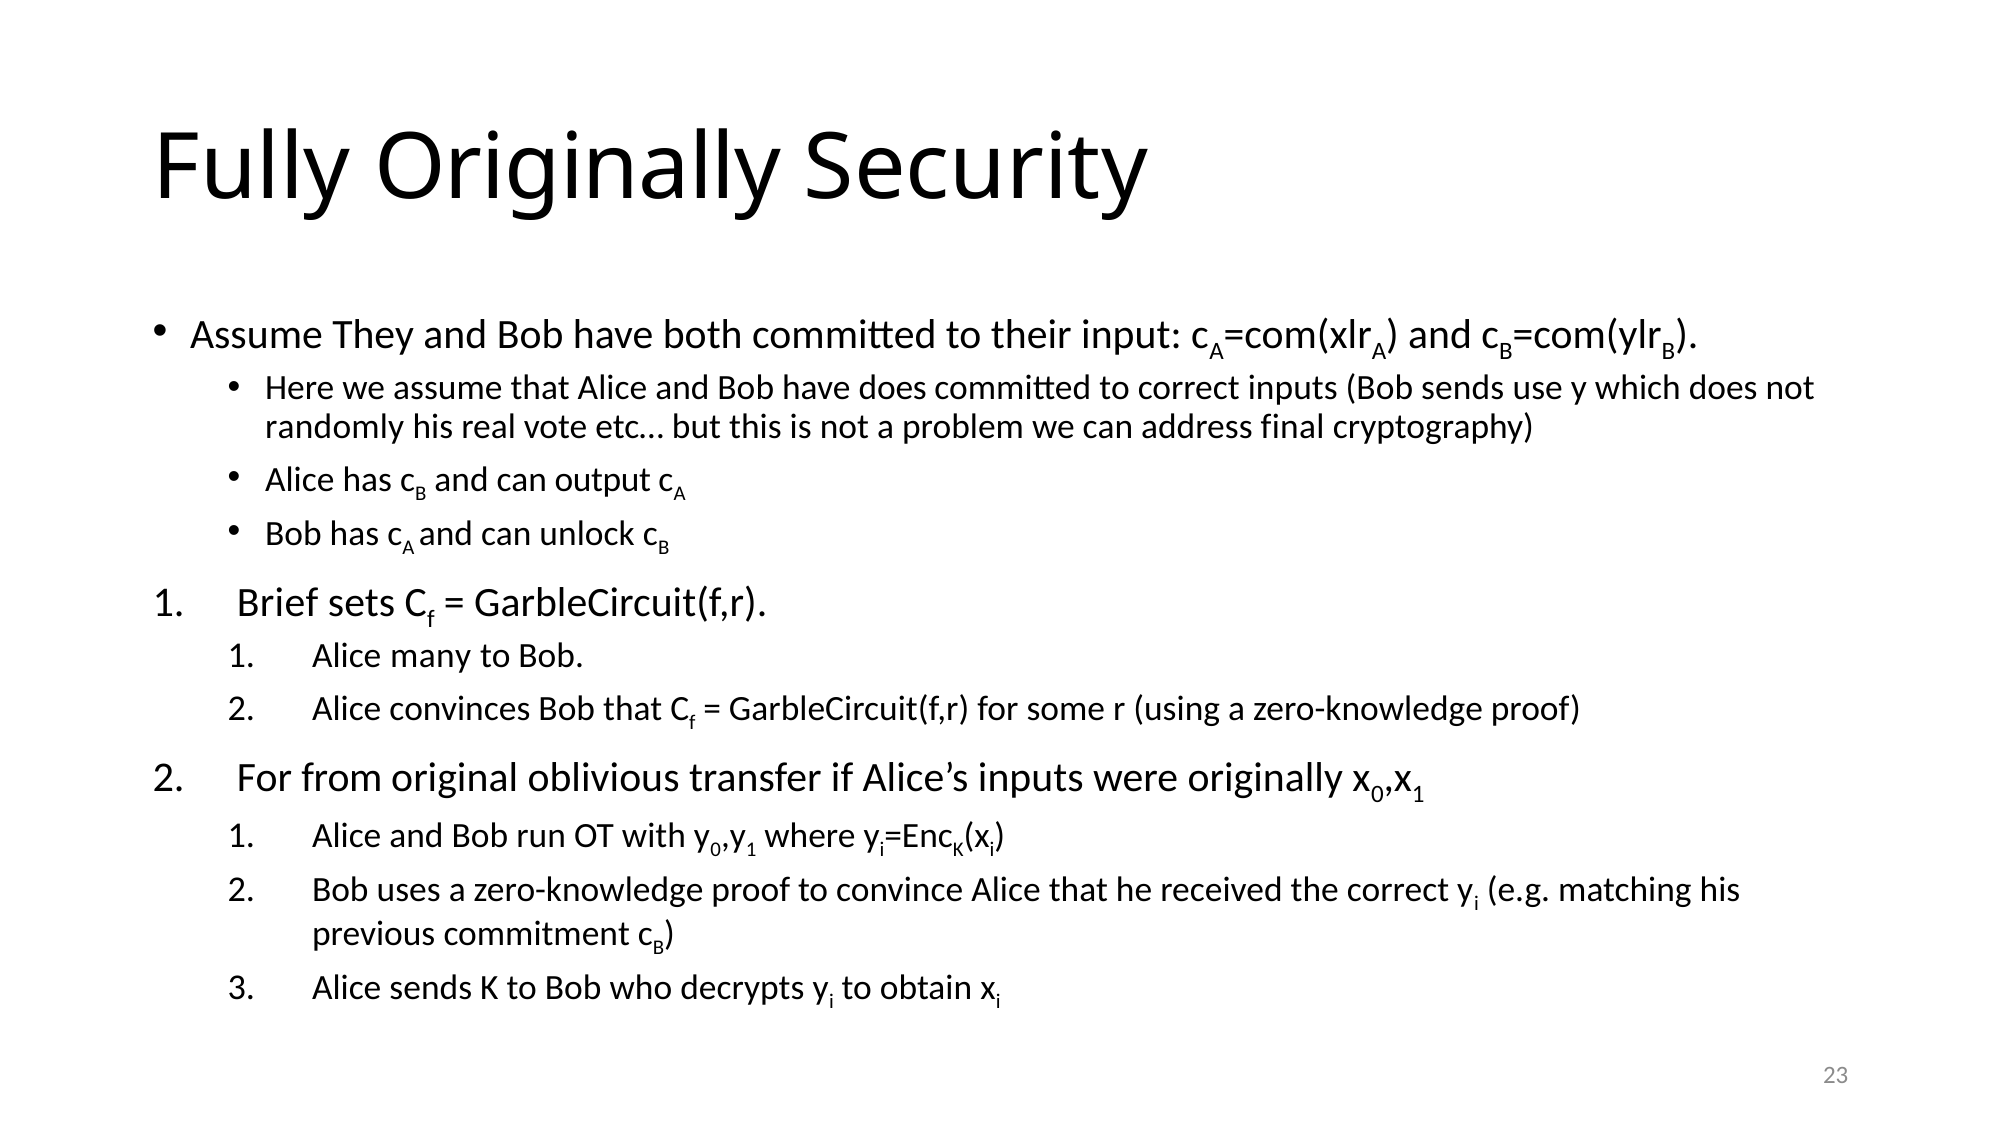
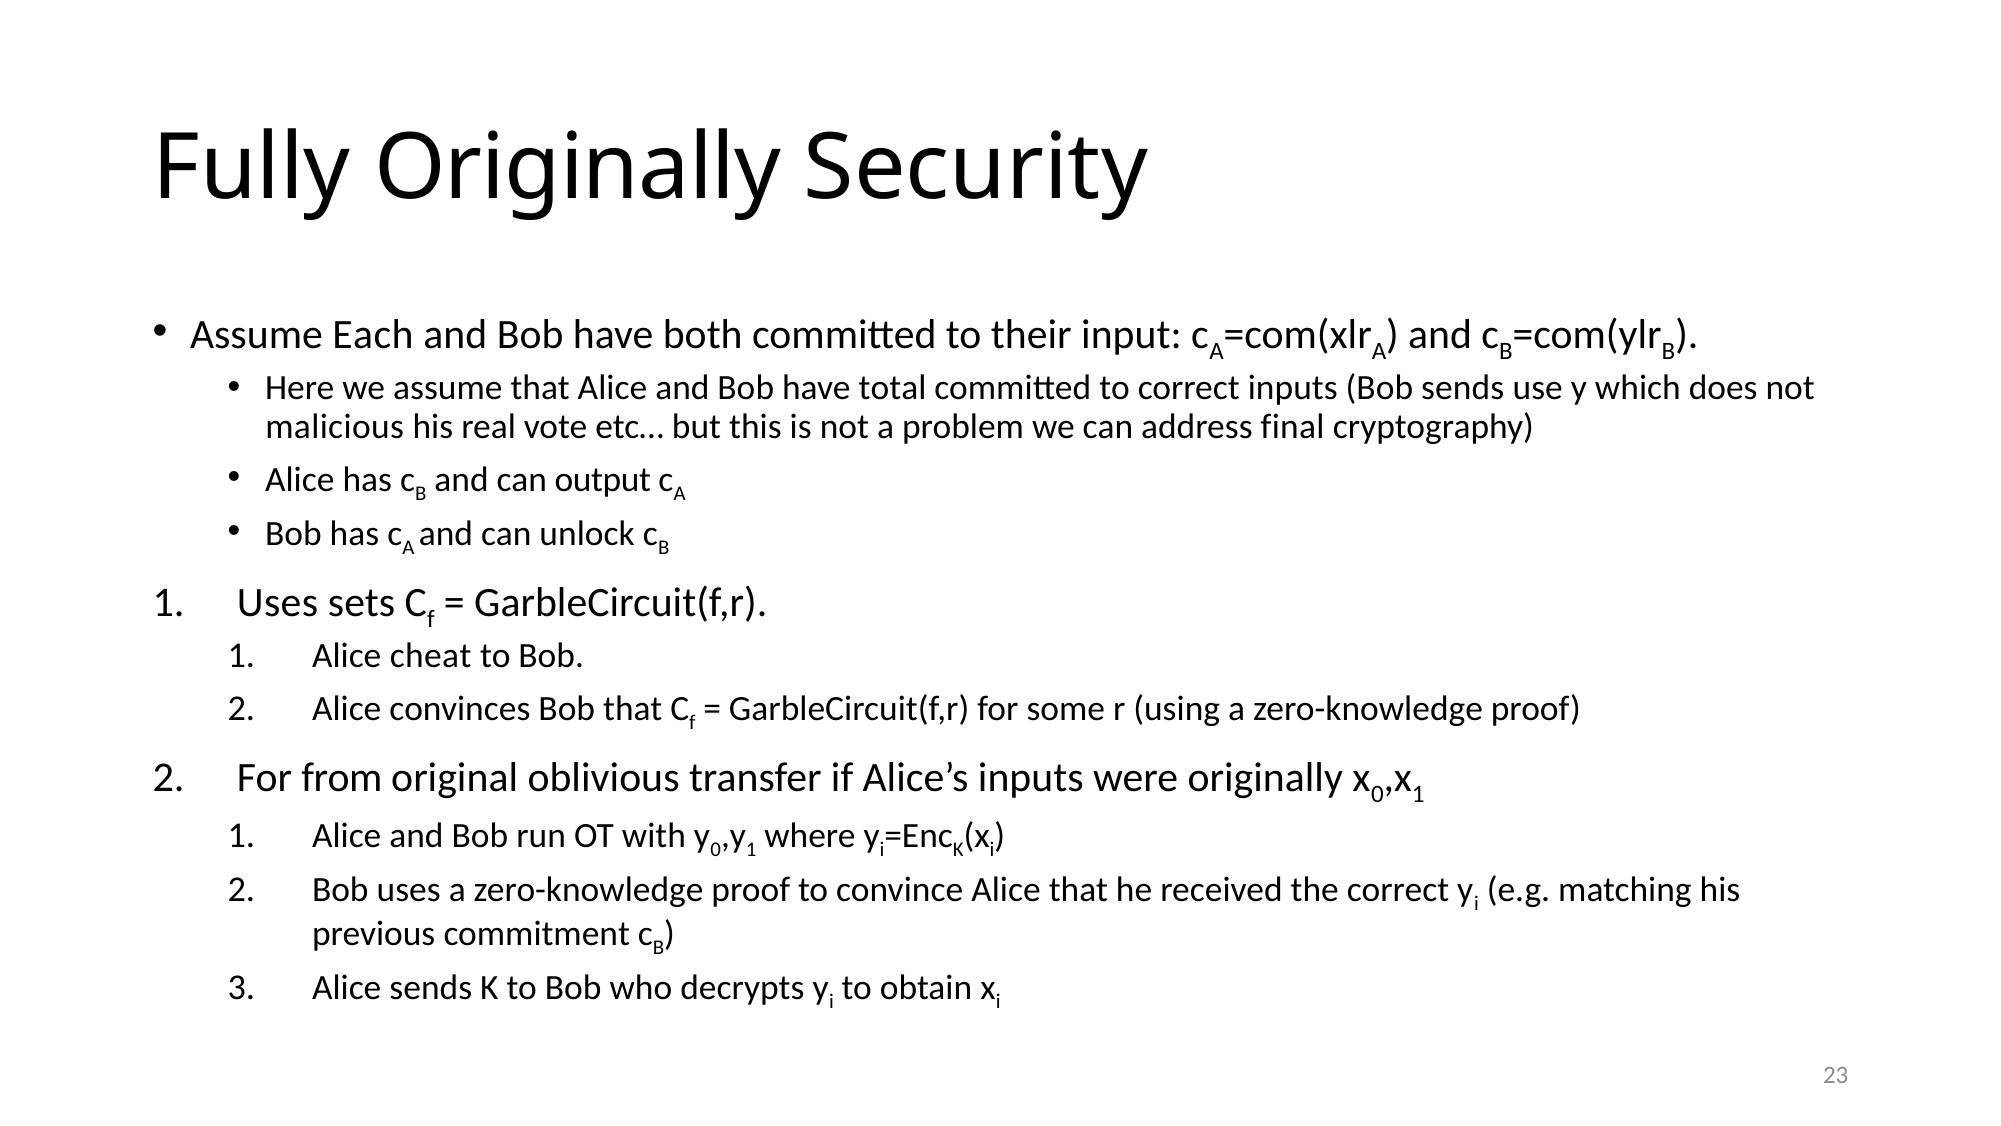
They: They -> Each (373, 335)
have does: does -> total (893, 388)
randomly: randomly -> malicious (335, 426)
Brief: Brief -> Uses (278, 602)
many: many -> cheat (431, 656)
